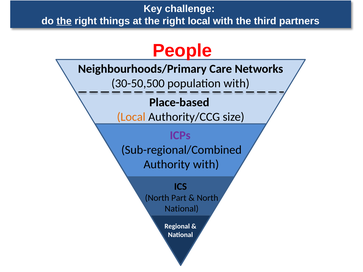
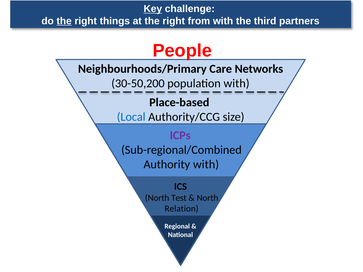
Key underline: none -> present (153, 9)
right local: local -> from (199, 21)
30-50,500: 30-50,500 -> 30-50,200 (138, 84)
Local colour: orange -> blue (131, 117)
Part: Part -> Test (179, 198)
National: National -> Relation (182, 209)
